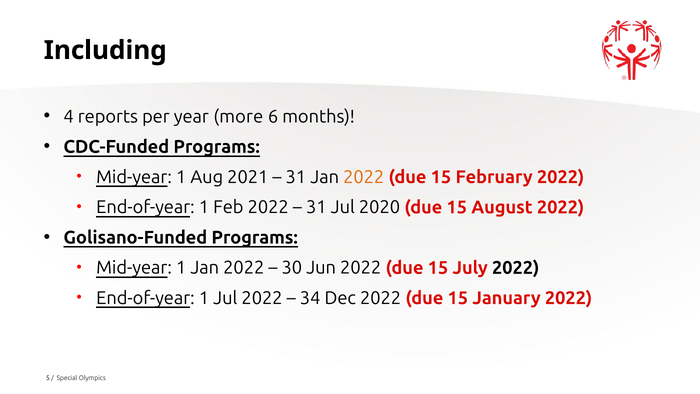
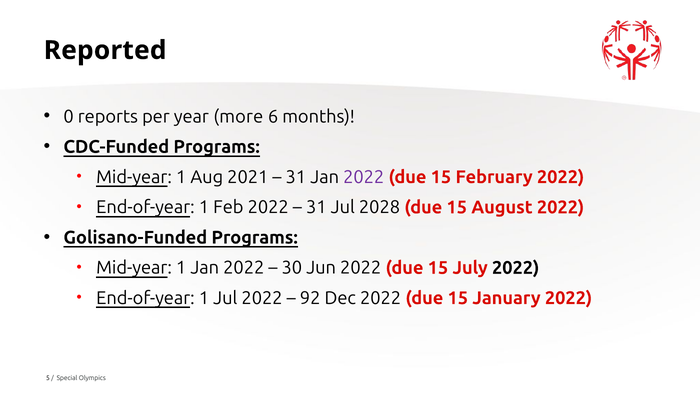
Including: Including -> Reported (105, 50)
4: 4 -> 0 (69, 116)
2022 colour: orange -> purple (364, 177)
2020: 2020 -> 2028 (380, 207)
34: 34 -> 92 (310, 298)
